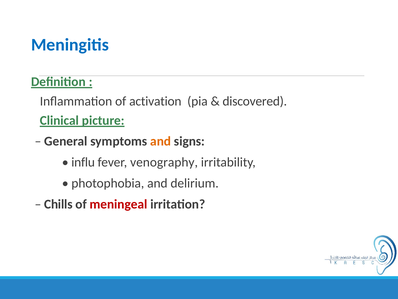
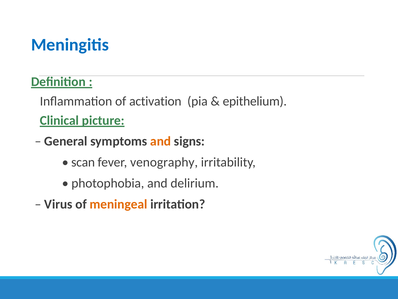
discovered: discovered -> epithelium (255, 101)
influ: influ -> scan (83, 162)
Chills: Chills -> Virus (58, 204)
meningeal colour: red -> orange (119, 204)
